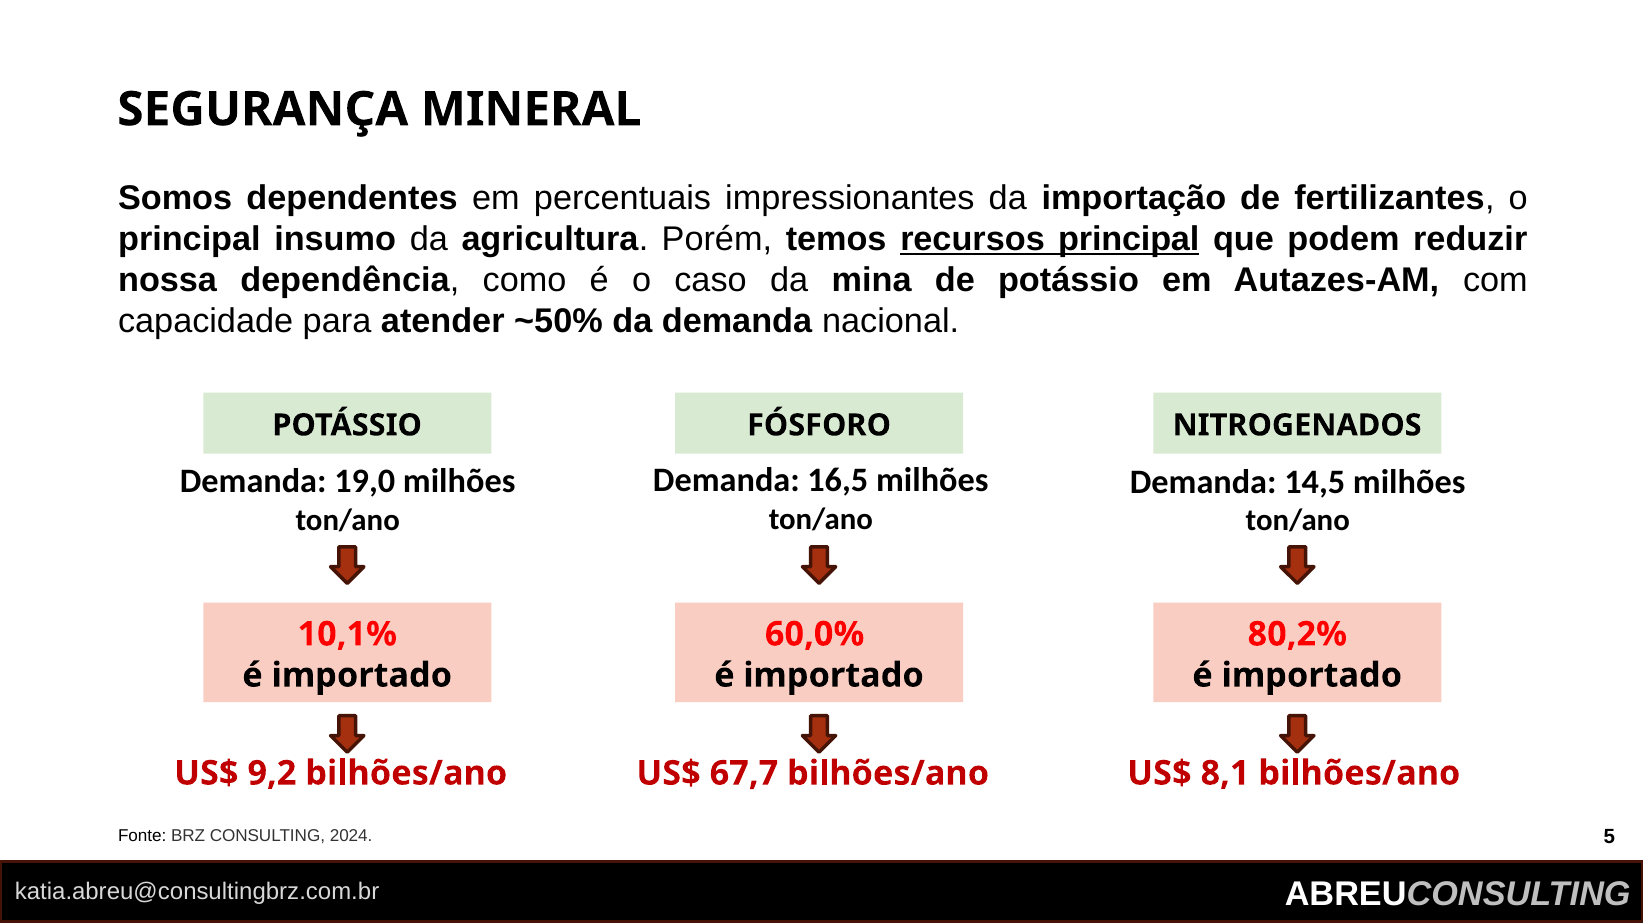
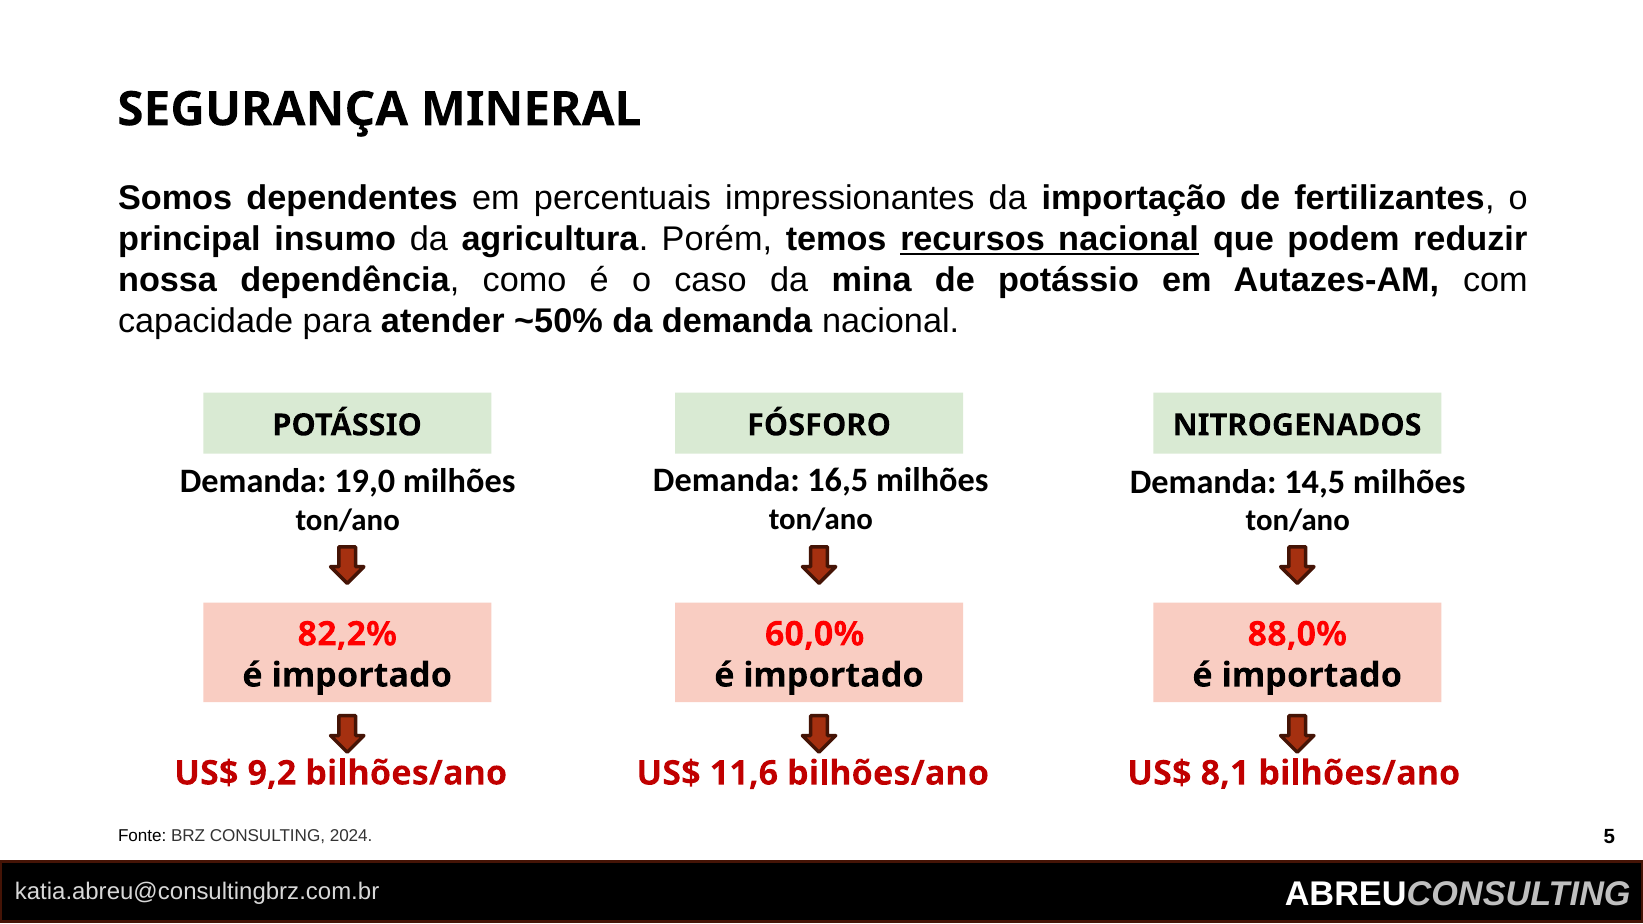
recursos principal: principal -> nacional (1129, 239)
10,1%: 10,1% -> 82,2% (347, 634)
80,2%: 80,2% -> 88,0% (1297, 634)
67,7: 67,7 -> 11,6 (744, 773)
